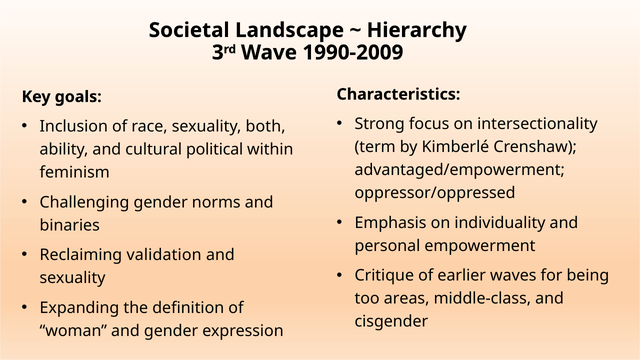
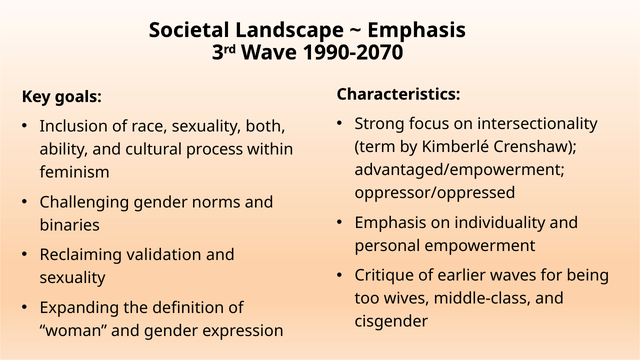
Hierarchy: Hierarchy -> Emphasis (417, 30)
1990-2009: 1990-2009 -> 1990-2070 (353, 53)
political: political -> process (215, 150)
areas: areas -> wives (407, 299)
